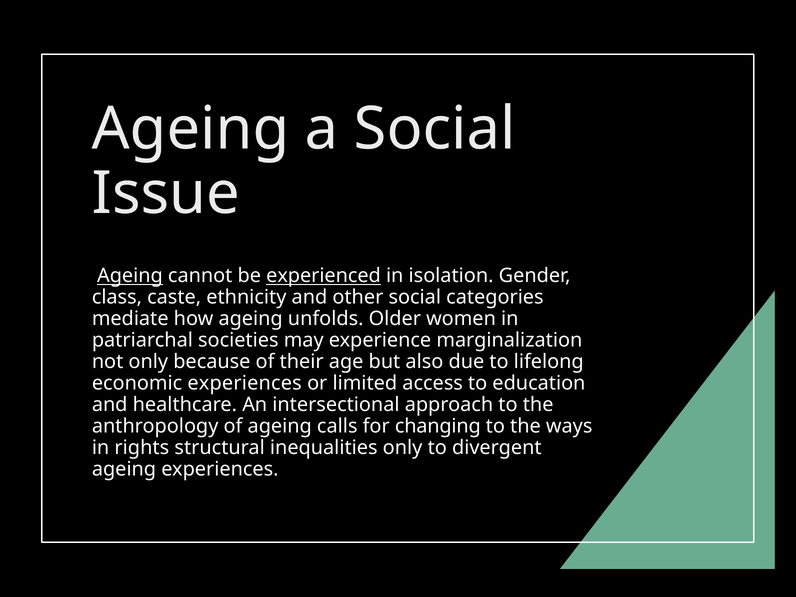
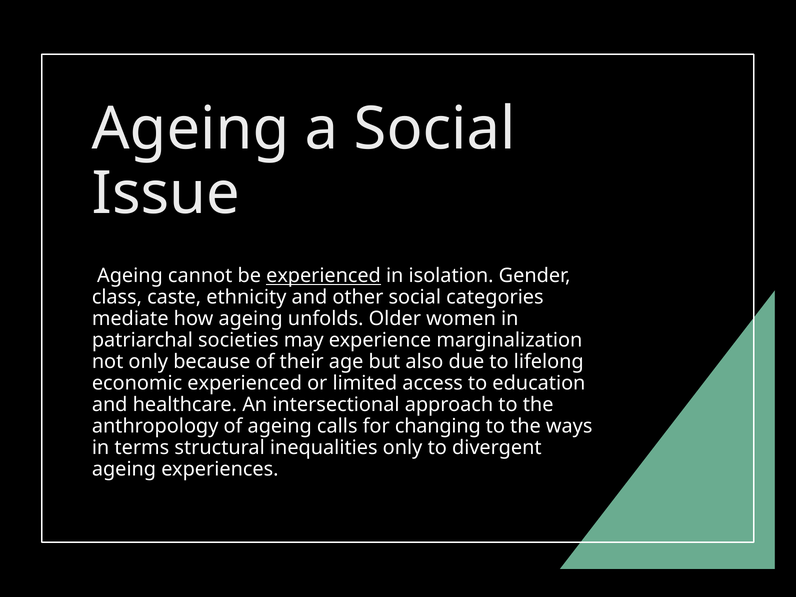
Ageing underline: present -> none (130, 276)
economic experiences: experiences -> experienced (245, 383)
rights: rights -> terms (142, 448)
